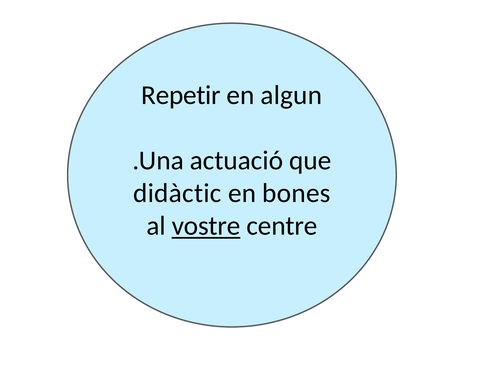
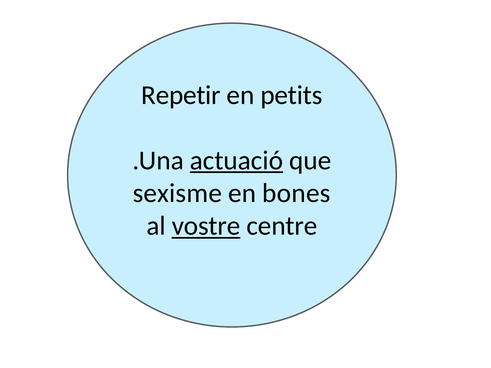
algun: algun -> petits (291, 95)
actuació underline: none -> present (236, 161)
didàctic: didàctic -> sexisme (177, 193)
